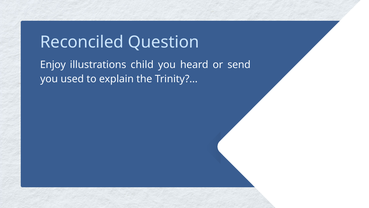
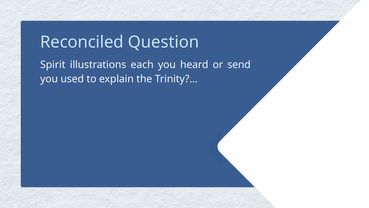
Enjoy: Enjoy -> Spirit (53, 65)
child: child -> each (142, 65)
